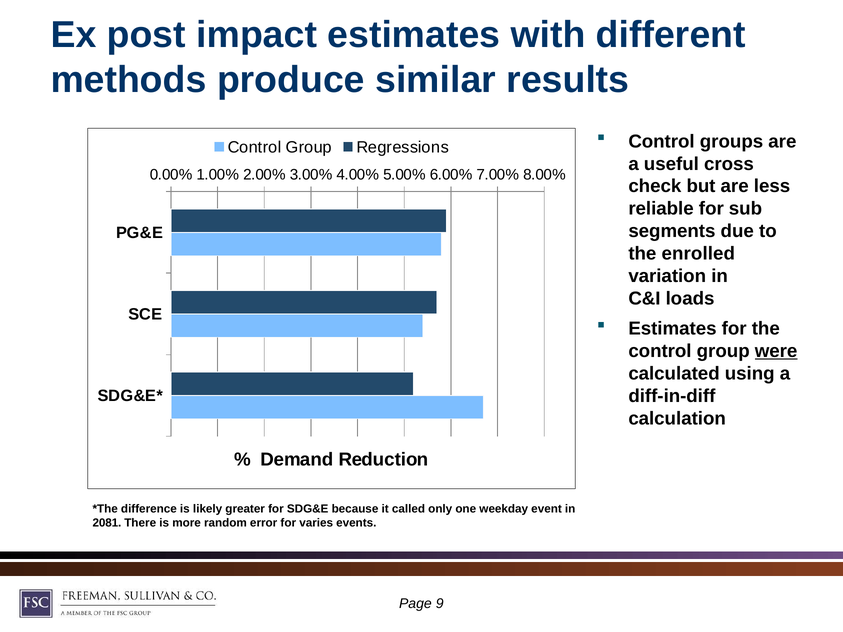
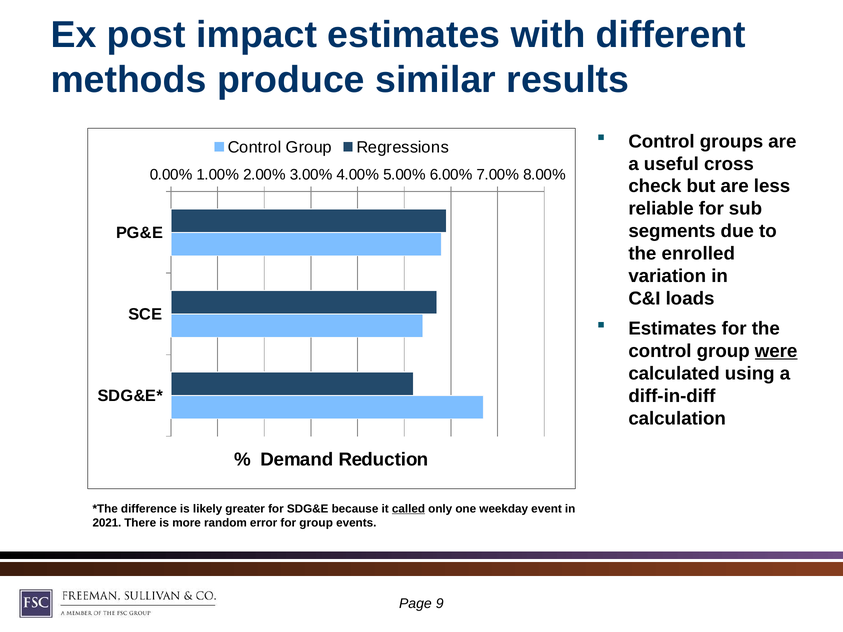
called underline: none -> present (408, 509)
2081: 2081 -> 2021 (107, 523)
for varies: varies -> group (316, 523)
